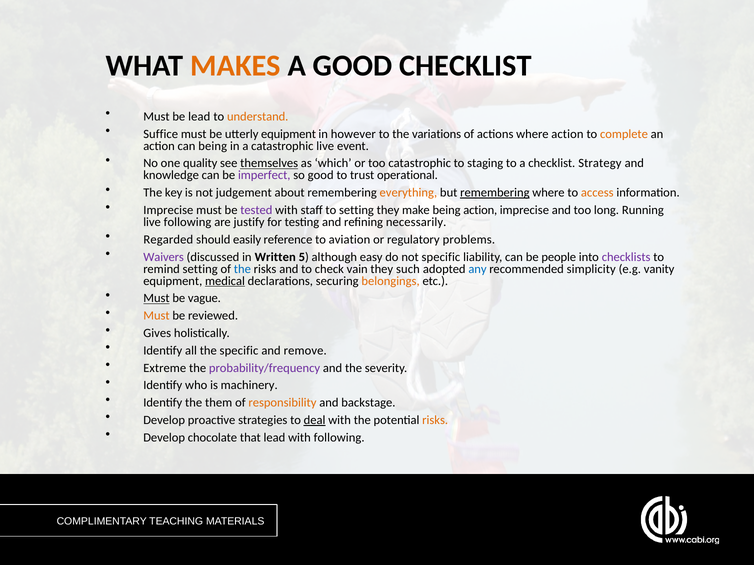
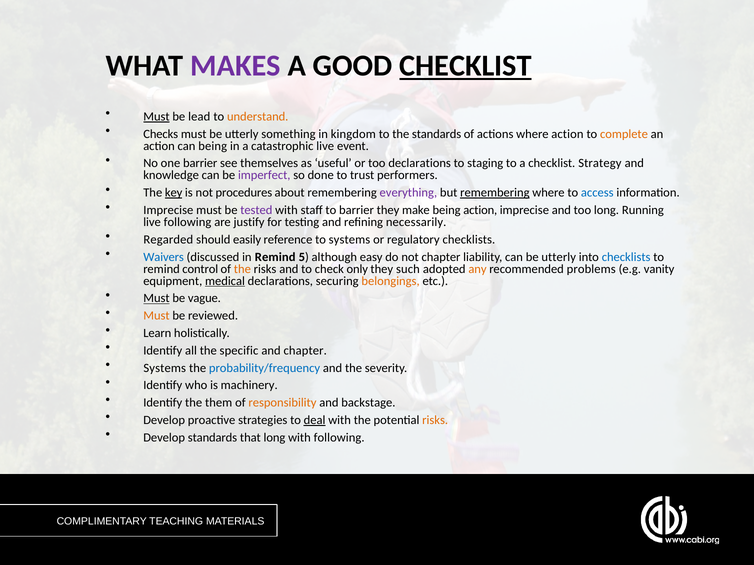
MAKES colour: orange -> purple (236, 66)
CHECKLIST underline: none -> present (465, 66)
Must underline: none -> present (156, 117)
Suffice: Suffice -> Checks (161, 134)
utterly equipment: equipment -> something (288, 134)
however: however -> kingdom (353, 134)
the variations: variations -> standards (437, 134)
one quality: quality -> barrier (200, 163)
themselves underline: present -> none (269, 163)
which: which -> useful (333, 163)
too catastrophic: catastrophic -> declarations (420, 163)
so good: good -> done (321, 175)
operational: operational -> performers (407, 175)
key underline: none -> present (174, 193)
judgement: judgement -> procedures (244, 193)
everything colour: orange -> purple (408, 193)
access colour: orange -> blue (597, 193)
to setting: setting -> barrier (356, 210)
to aviation: aviation -> systems (349, 240)
regulatory problems: problems -> checklists (469, 240)
Waivers colour: purple -> blue (164, 257)
in Written: Written -> Remind (275, 257)
not specific: specific -> chapter (441, 257)
can be people: people -> utterly (559, 257)
checklists colour: purple -> blue (626, 257)
remind setting: setting -> control (200, 269)
the colour: blue -> orange (242, 269)
vain: vain -> only (357, 269)
any colour: blue -> orange (477, 269)
simplicity: simplicity -> problems (591, 269)
Gives: Gives -> Learn (157, 333)
and remove: remove -> chapter (305, 351)
Extreme: Extreme -> Systems (165, 368)
probability/frequency colour: purple -> blue (265, 368)
Develop chocolate: chocolate -> standards (212, 438)
that lead: lead -> long (274, 438)
